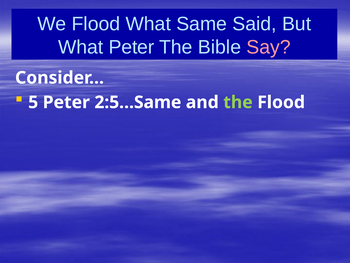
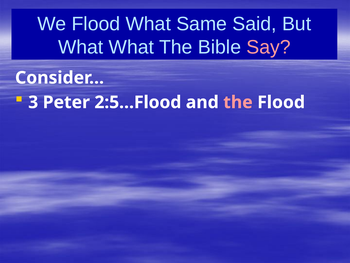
What Peter: Peter -> What (131, 47)
5: 5 -> 3 (33, 102)
2:5…Same: 2:5…Same -> 2:5…Flood (138, 102)
the colour: light green -> pink (238, 102)
